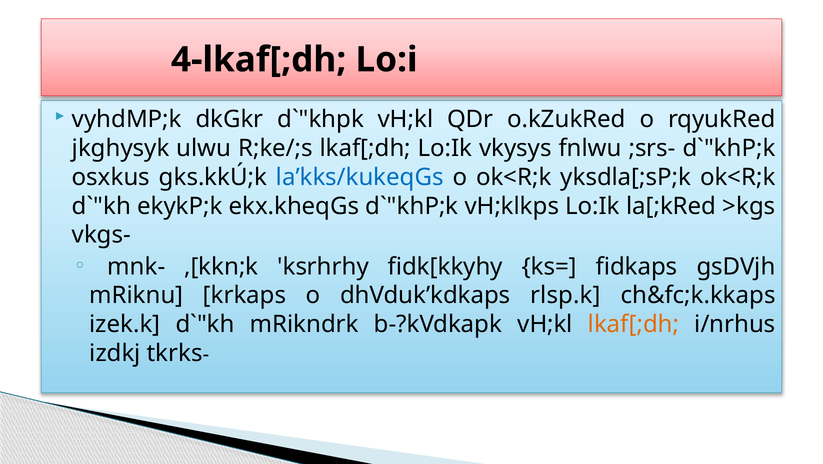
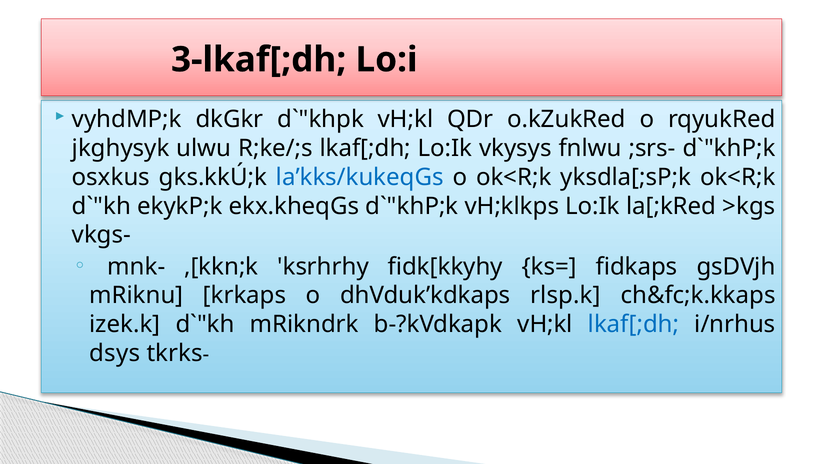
4-lkaf[;dh: 4-lkaf[;dh -> 3-lkaf[;dh (259, 60)
lkaf[;dh colour: orange -> blue (634, 324)
izdkj: izdkj -> dsys (115, 353)
